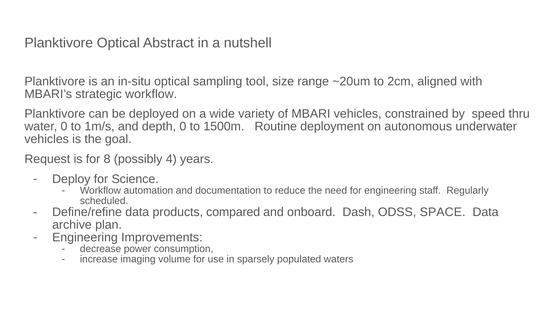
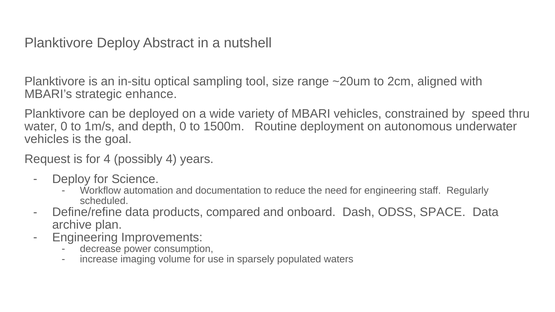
Planktivore Optical: Optical -> Deploy (118, 43)
strategic workflow: workflow -> enhance (151, 94)
for 8: 8 -> 4 (107, 159)
